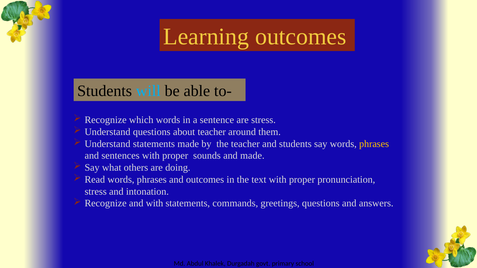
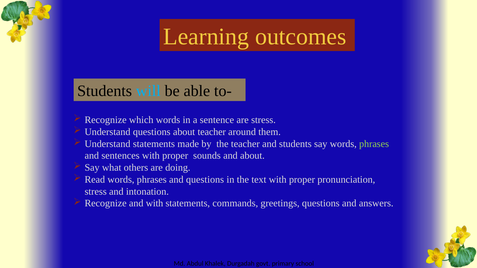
phrases colour: yellow -> light green (374, 144)
and made: made -> about (252, 156)
and outcomes: outcomes -> questions (205, 180)
